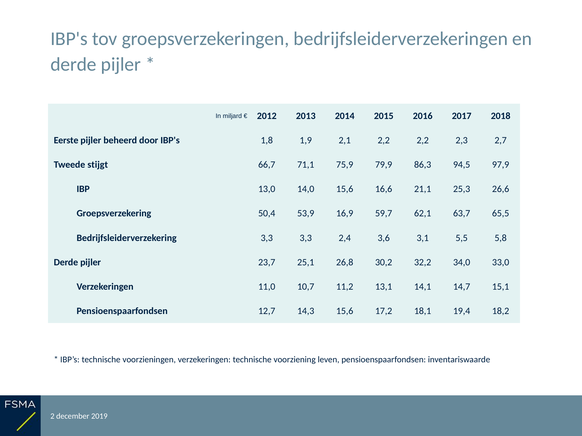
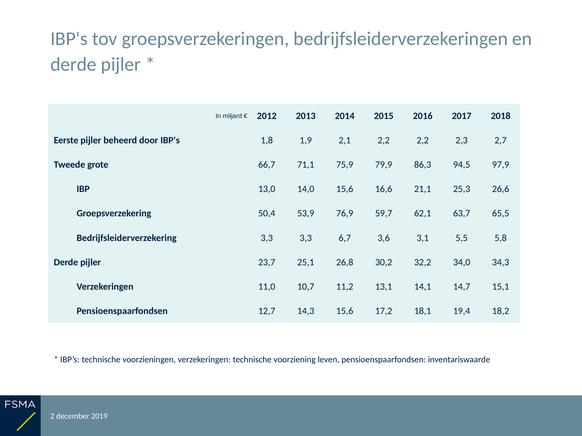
stijgt: stijgt -> grote (98, 165)
16,9: 16,9 -> 76,9 (345, 214)
2,4: 2,4 -> 6,7 (345, 238)
33,0: 33,0 -> 34,3 (501, 263)
